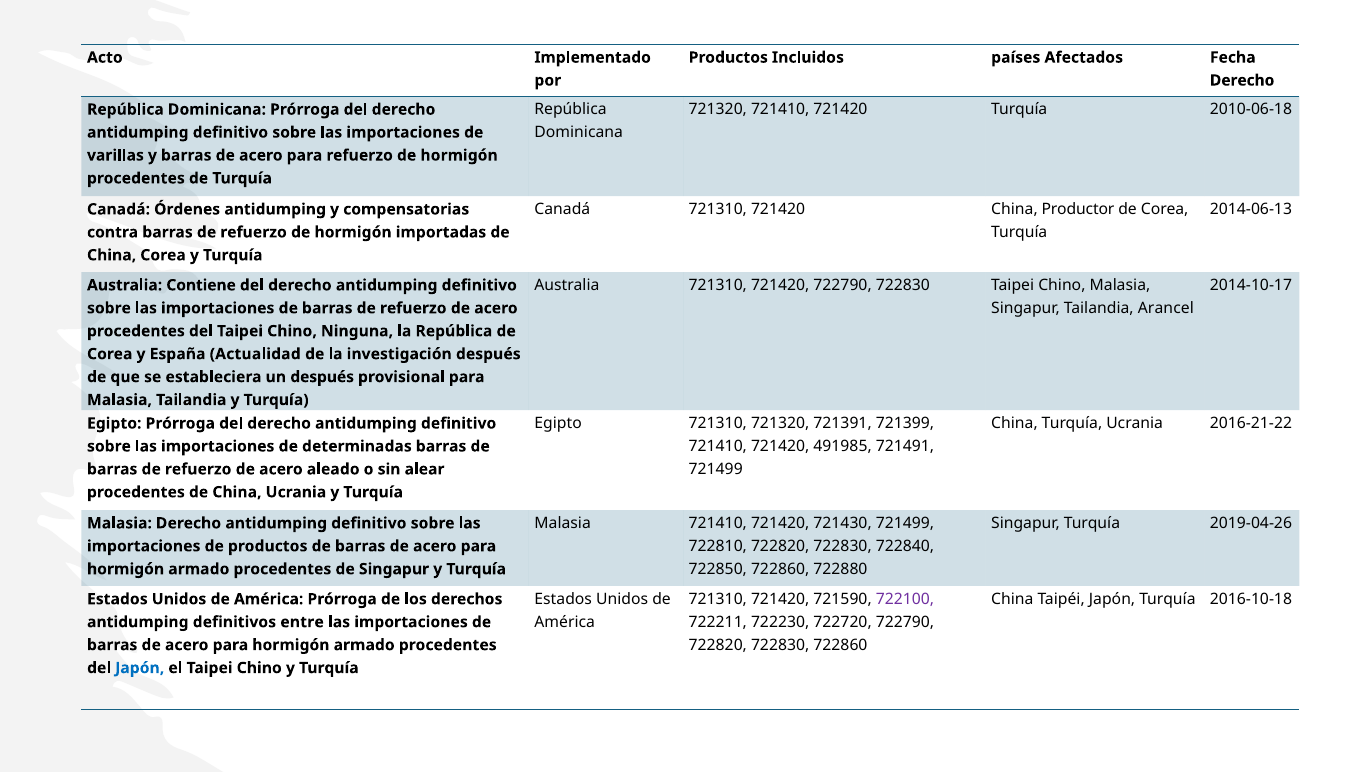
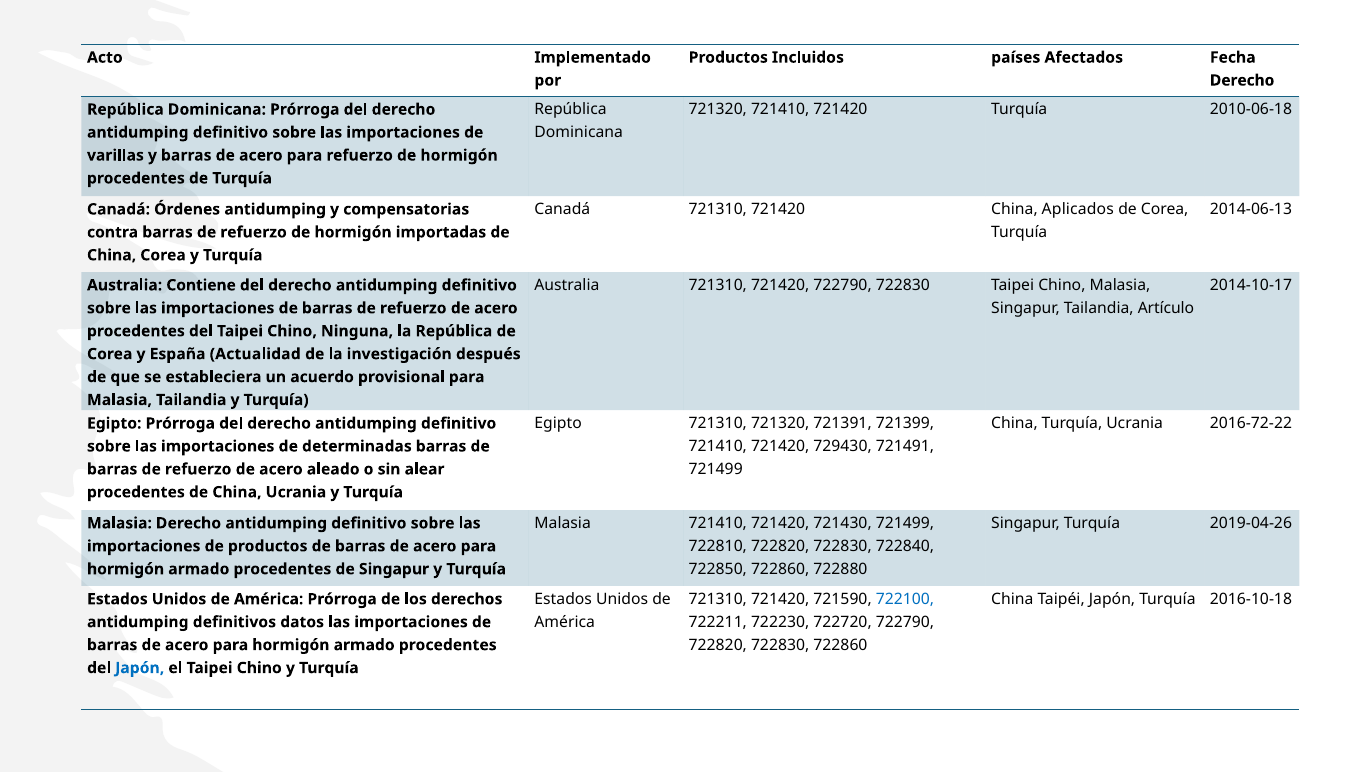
Productor: Productor -> Aplicados (1078, 209)
Arancel: Arancel -> Artículo (1166, 308)
un después: después -> acuerdo (322, 377)
2016-21-22: 2016-21-22 -> 2016-72-22 (1251, 423)
491985: 491985 -> 729430 (843, 446)
722100 colour: purple -> blue (905, 599)
entre: entre -> datos (302, 622)
